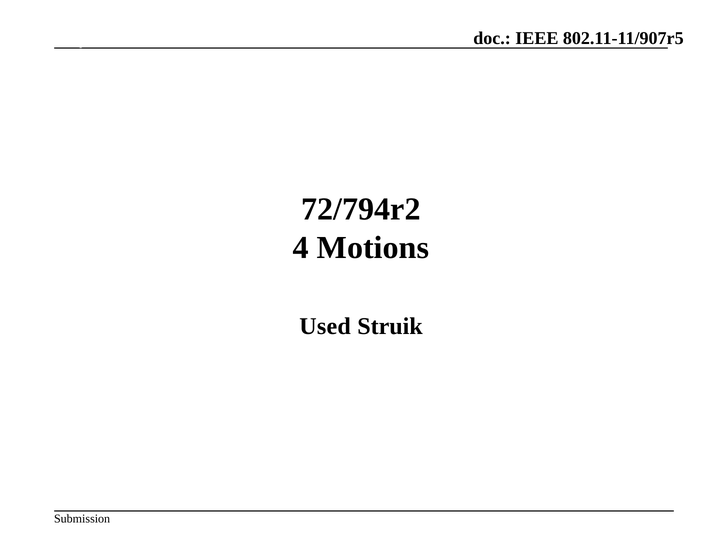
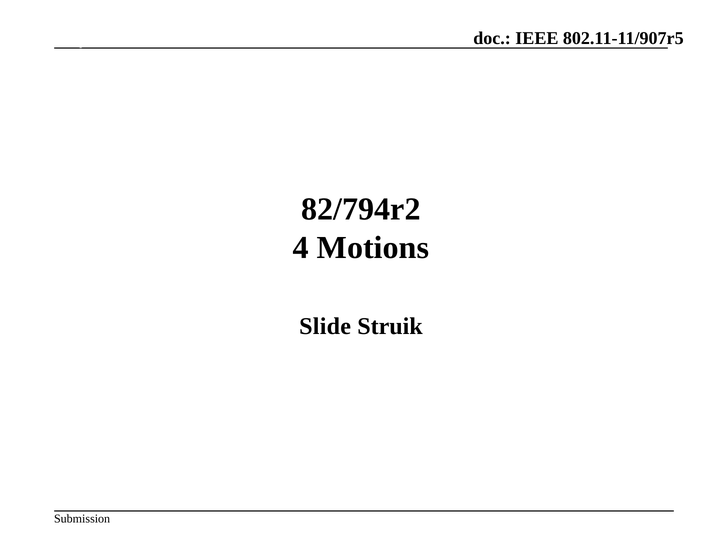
72/794r2: 72/794r2 -> 82/794r2 (361, 209)
Used: Used -> Slide (325, 327)
